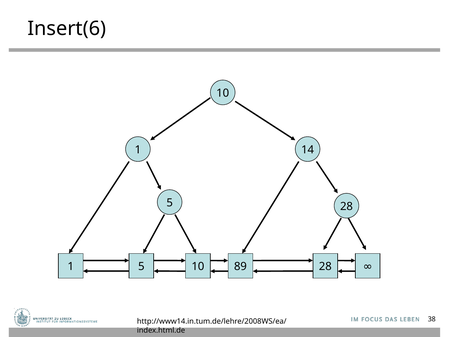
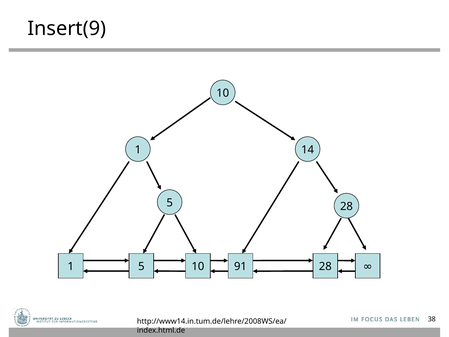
Insert(6: Insert(6 -> Insert(9 (67, 28)
89: 89 -> 91 (240, 266)
